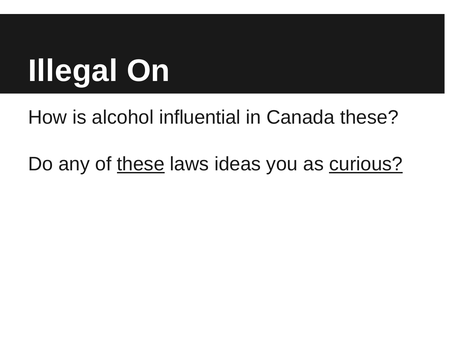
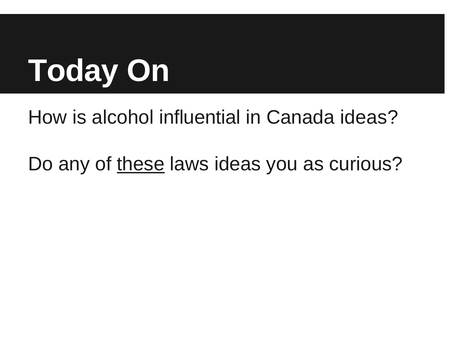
Illegal: Illegal -> Today (73, 71)
Canada these: these -> ideas (369, 117)
curious underline: present -> none (366, 164)
